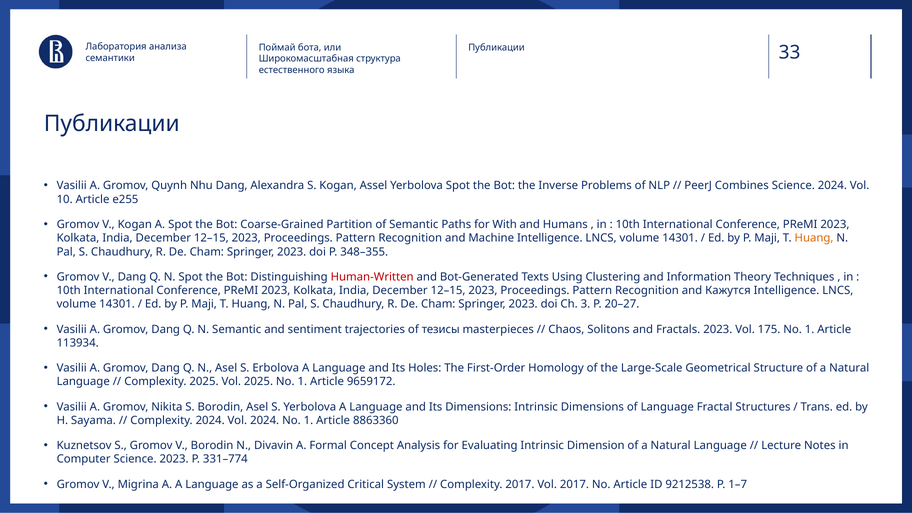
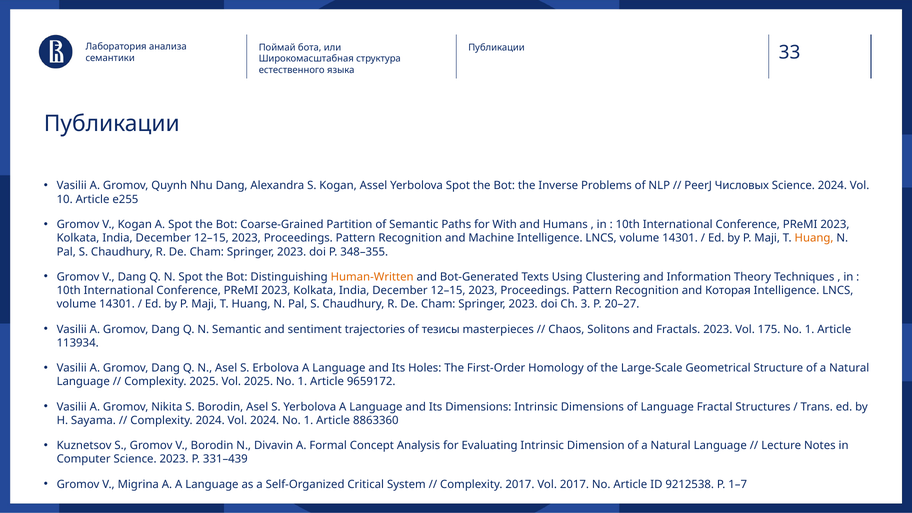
Combines: Combines -> Числовых (742, 186)
Human-Written colour: red -> orange (372, 277)
Кажутся: Кажутся -> Которая (728, 290)
331–774: 331–774 -> 331–439 (225, 459)
